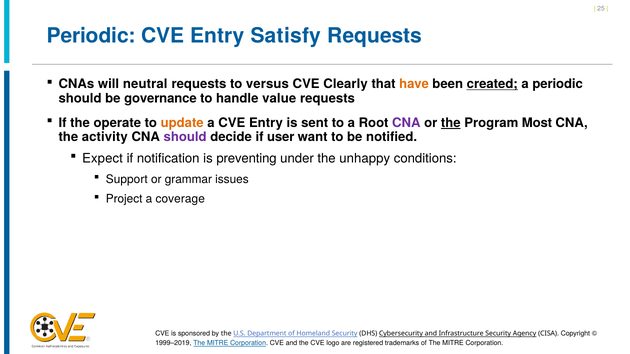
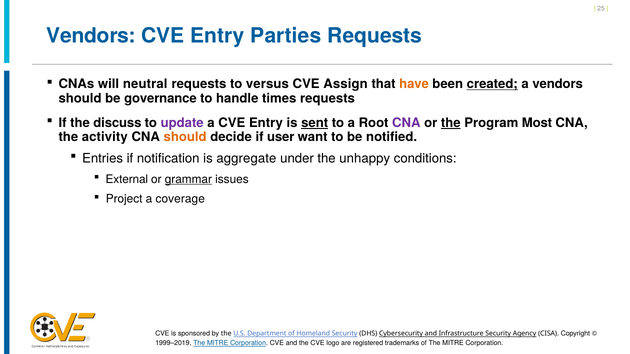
Periodic: Periodic -> Vendors (91, 36)
Satisfy: Satisfy -> Parties (286, 36)
Clearly: Clearly -> Assign (346, 84)
a periodic: periodic -> vendors (558, 84)
value: value -> times (279, 98)
operate: operate -> discuss (117, 123)
update colour: orange -> purple (182, 123)
sent underline: none -> present (315, 123)
should colour: purple -> orange (185, 137)
Expect: Expect -> Entries (103, 159)
preventing: preventing -> aggregate (246, 159)
Support: Support -> External (127, 179)
grammar underline: none -> present (188, 179)
